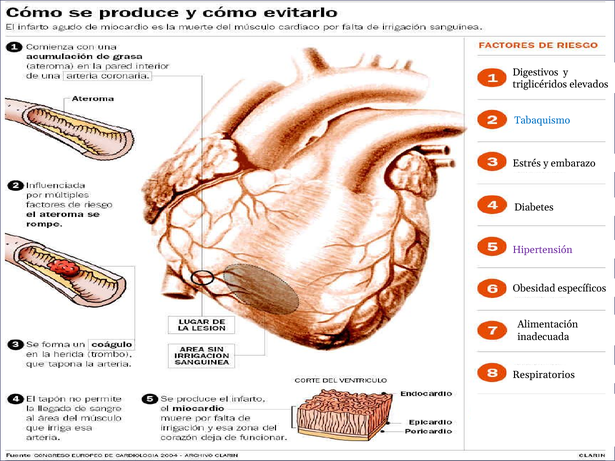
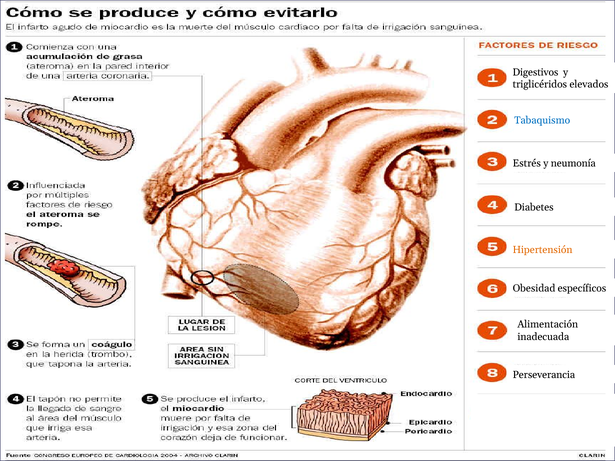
embarazo: embarazo -> neumonía (573, 164)
Hipertensión colour: purple -> orange (543, 250)
Respiratorios: Respiratorios -> Perseverancia (544, 375)
